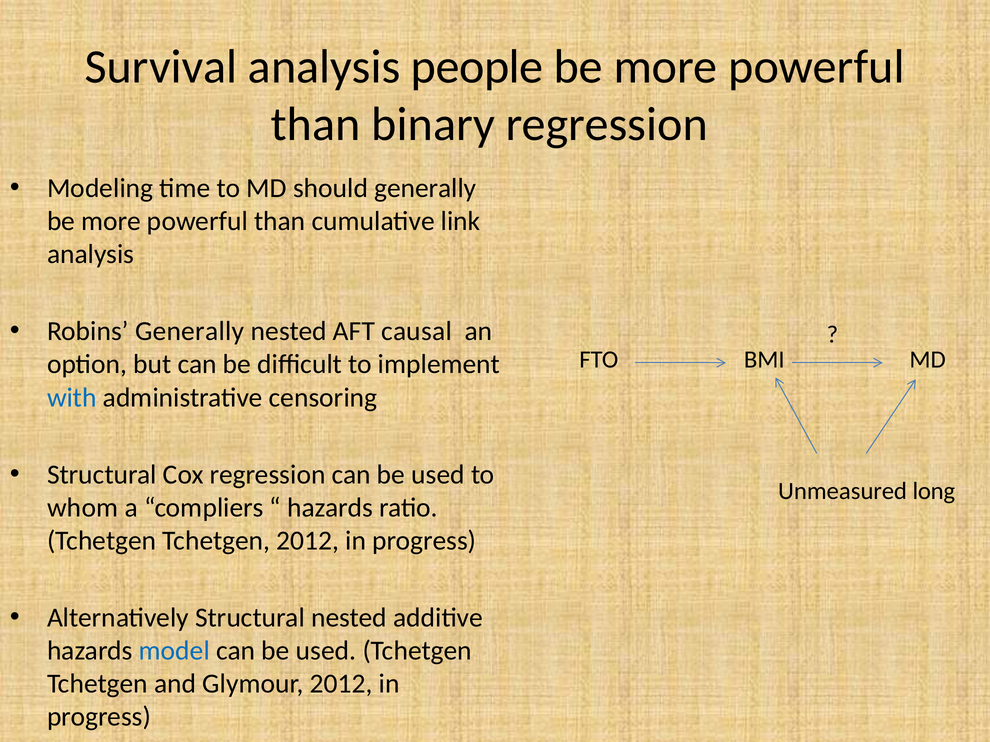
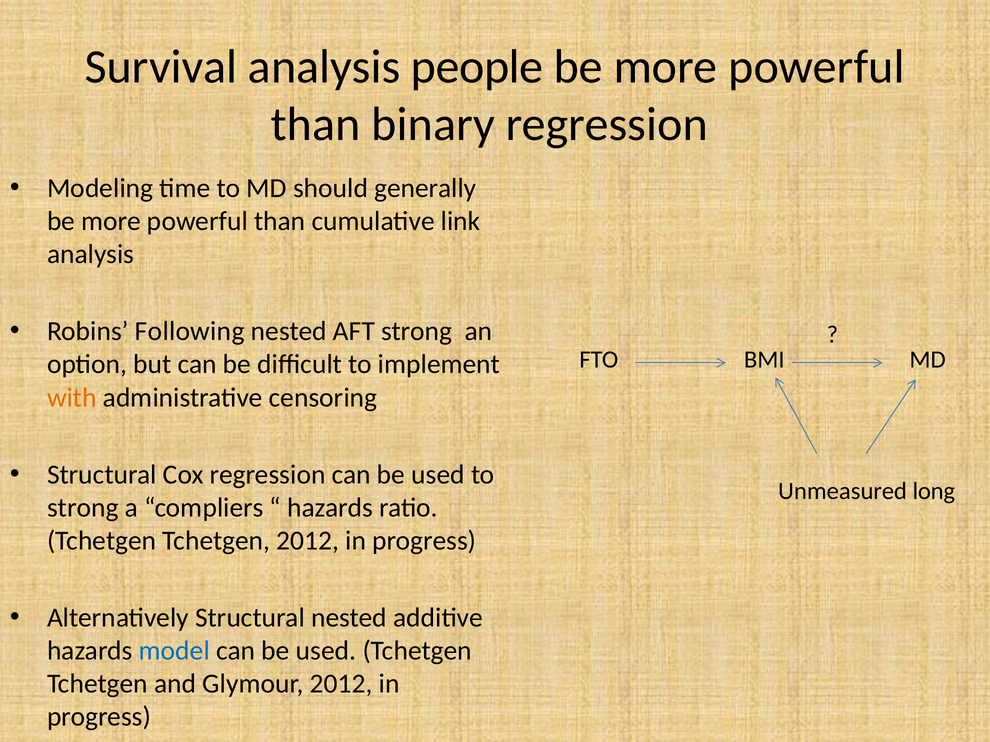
Robins Generally: Generally -> Following (190, 332)
AFT causal: causal -> strong (417, 332)
with colour: blue -> orange (72, 398)
whom: whom -> strong (83, 508)
